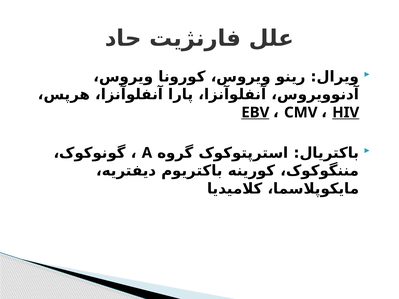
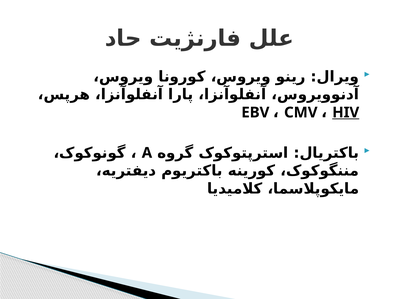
EBV underline: present -> none (255, 113)
